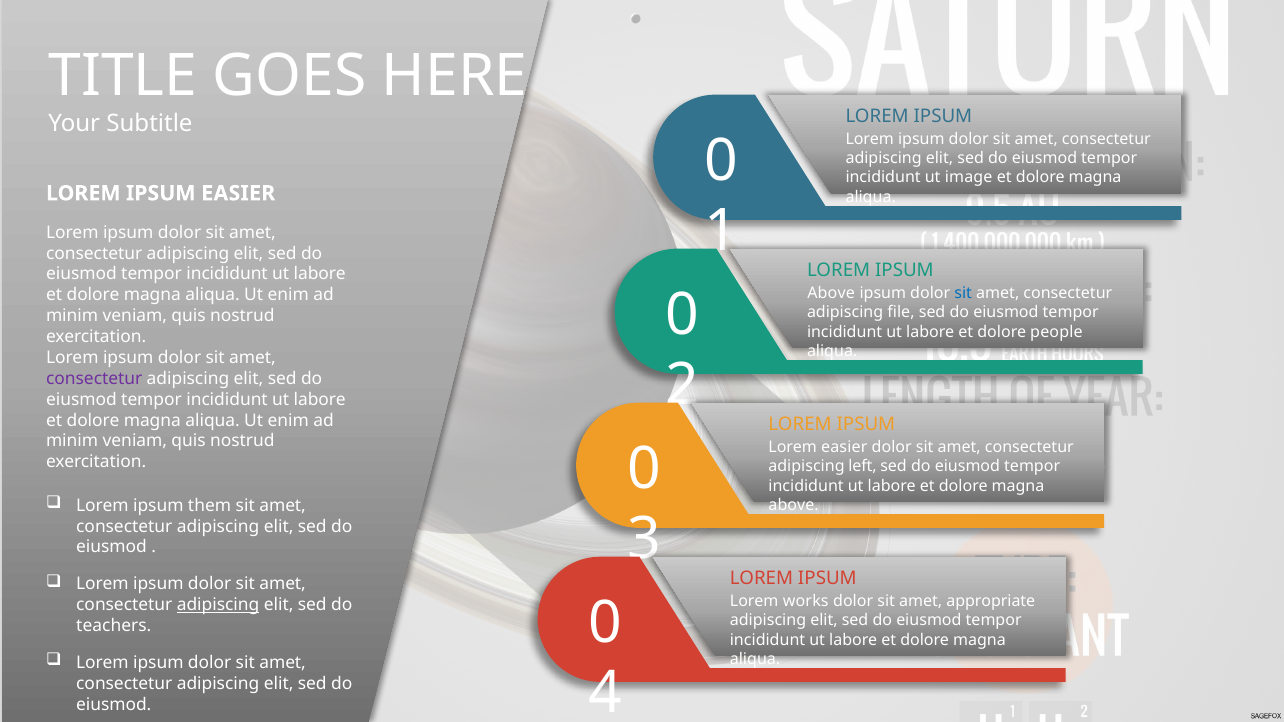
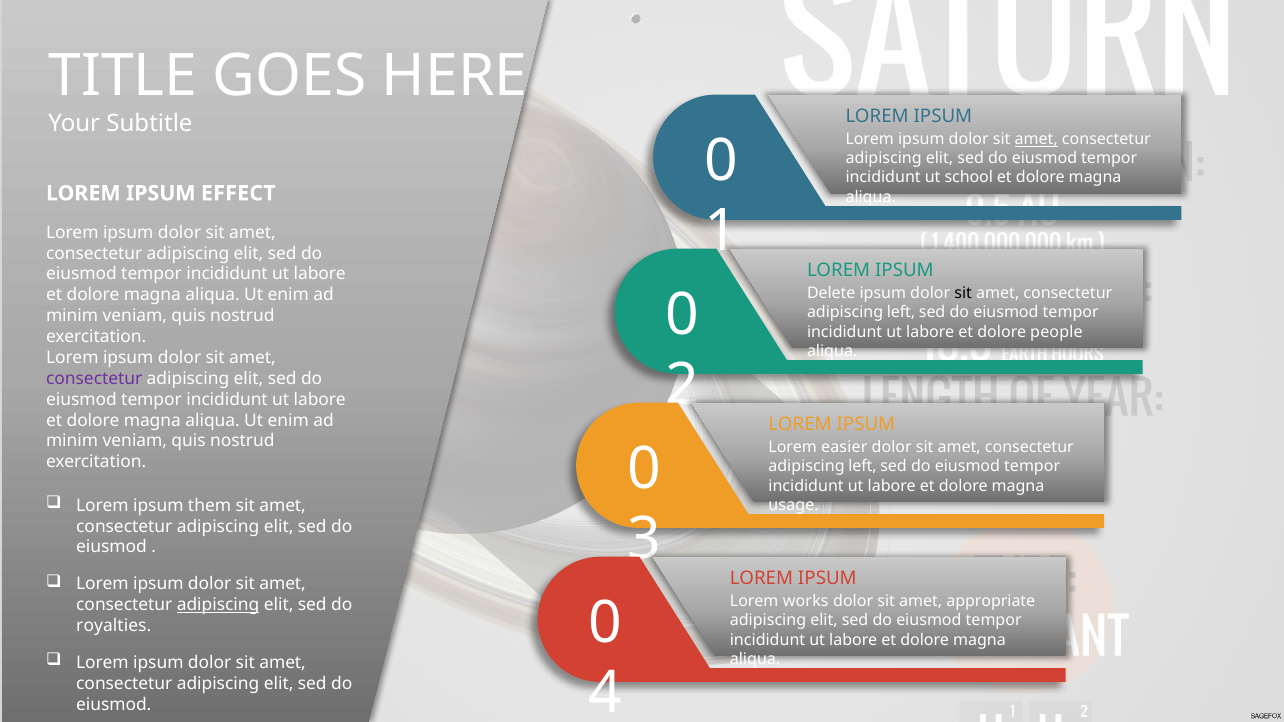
amet underline: none -> present (1036, 139)
image: image -> school (969, 178)
IPSUM EASIER: EASIER -> EFFECT (238, 193)
Above: Above -> Delete (831, 293)
sit colour: blue -> black (963, 293)
file: file -> left (901, 313)
above: above -> usage (794, 505)
teachers: teachers -> royalties (114, 626)
